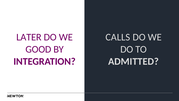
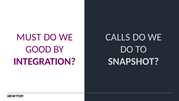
LATER: LATER -> MUST (29, 37)
ADMITTED: ADMITTED -> SNAPSHOT (133, 61)
